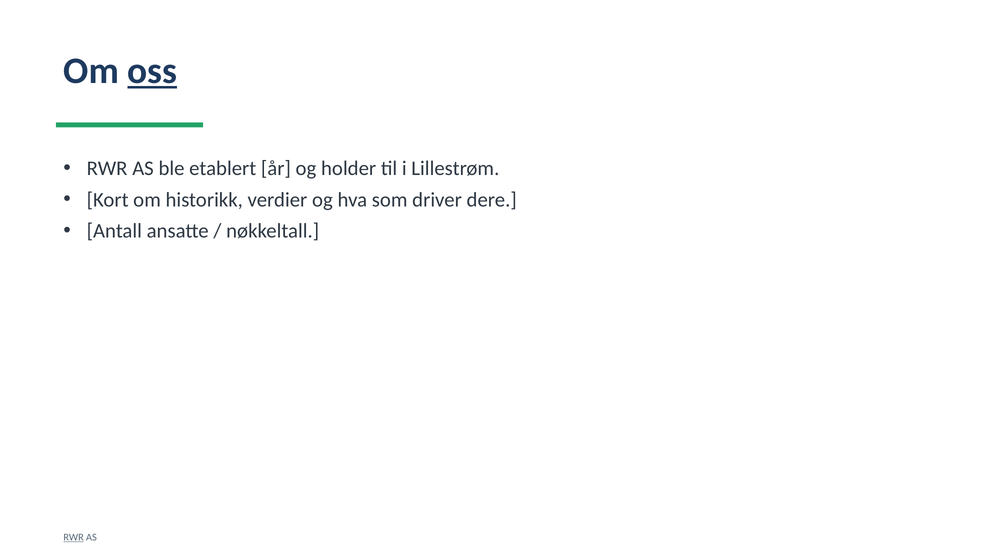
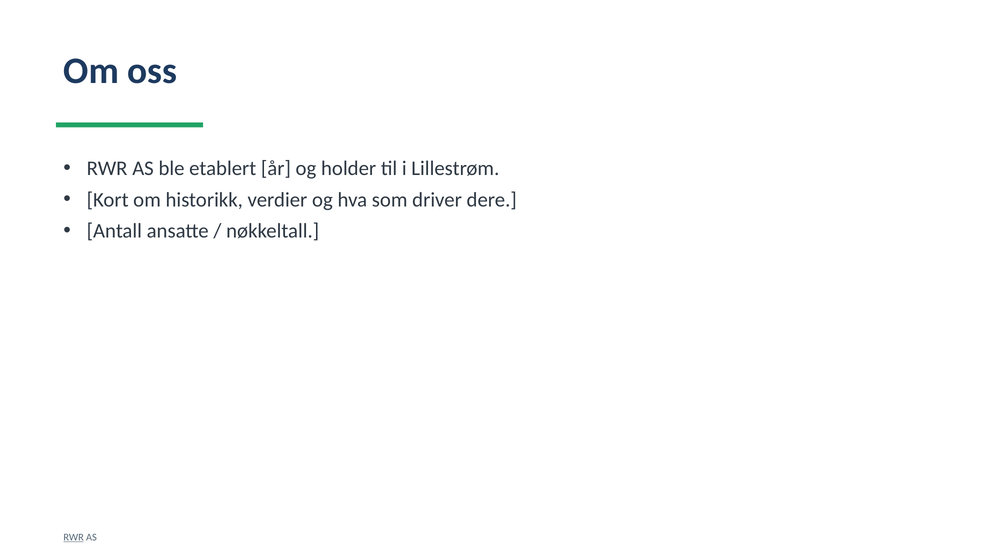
oss underline: present -> none (152, 71)
